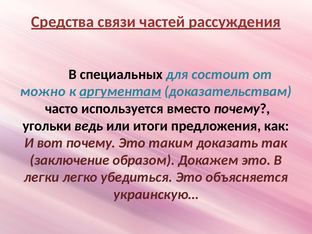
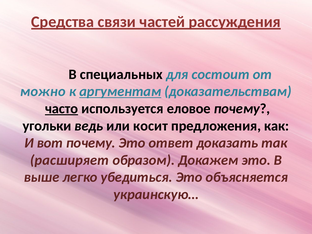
часто underline: none -> present (62, 109)
вместо: вместо -> еловое (189, 109)
итоги: итоги -> косит (150, 126)
таким: таким -> ответ (171, 143)
заключение: заключение -> расширяет (70, 160)
легки: легки -> выше (42, 177)
